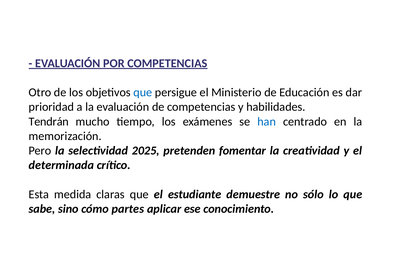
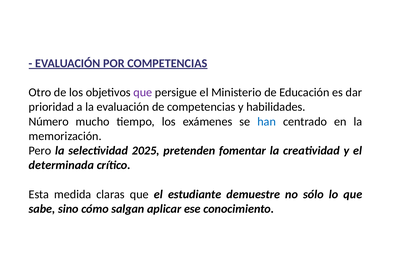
que colour: blue -> purple (143, 92)
Tendrán: Tendrán -> Número (49, 121)
partes: partes -> salgan (128, 209)
